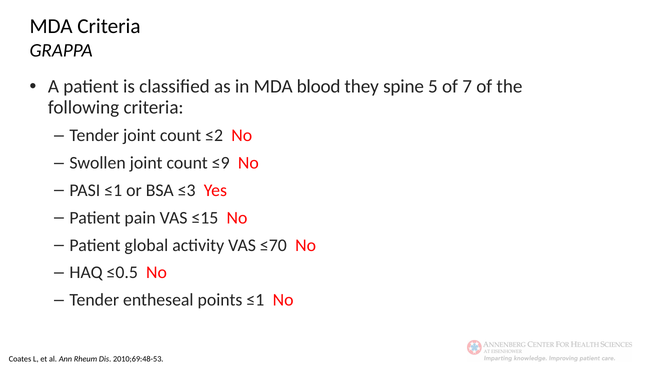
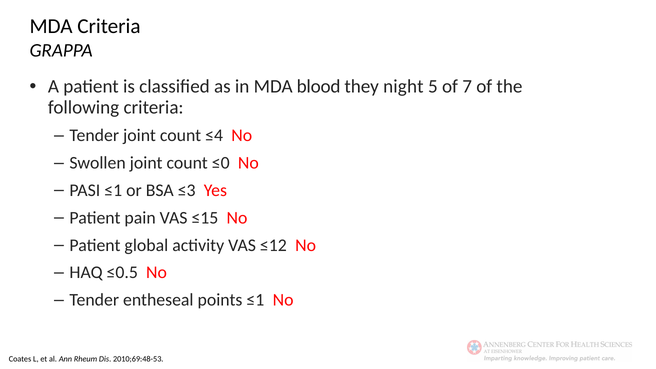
spine: spine -> night (403, 87)
≤2: ≤2 -> ≤4 (214, 135)
≤9: ≤9 -> ≤0 (221, 163)
≤70: ≤70 -> ≤12 (273, 245)
